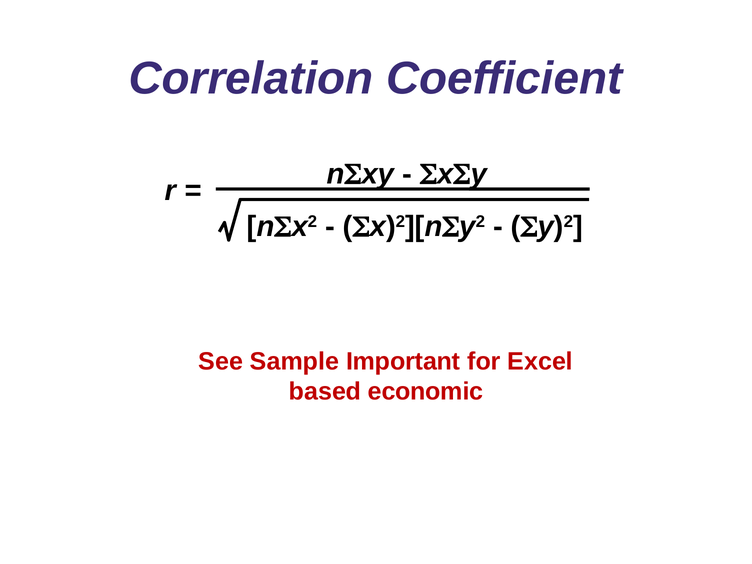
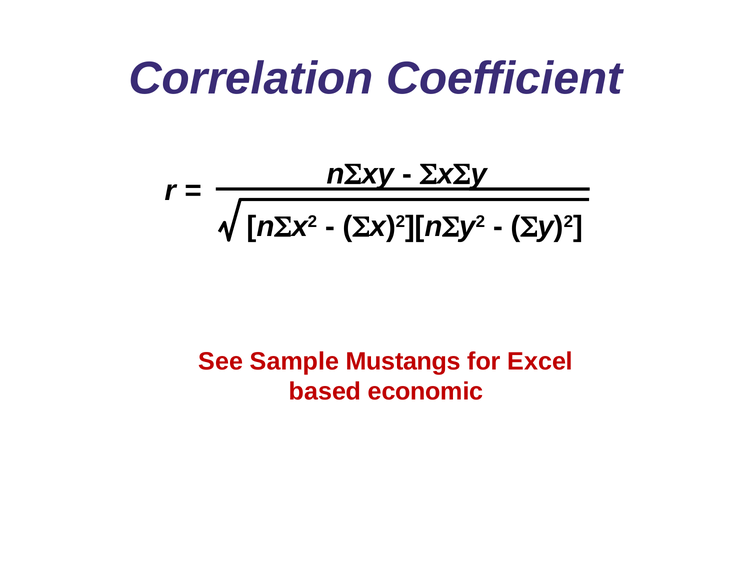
Important: Important -> Mustangs (403, 361)
